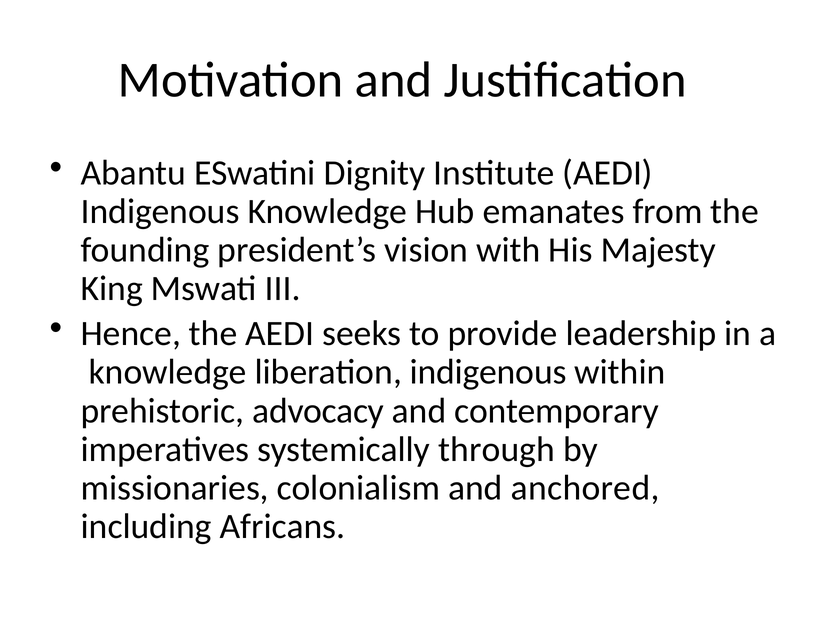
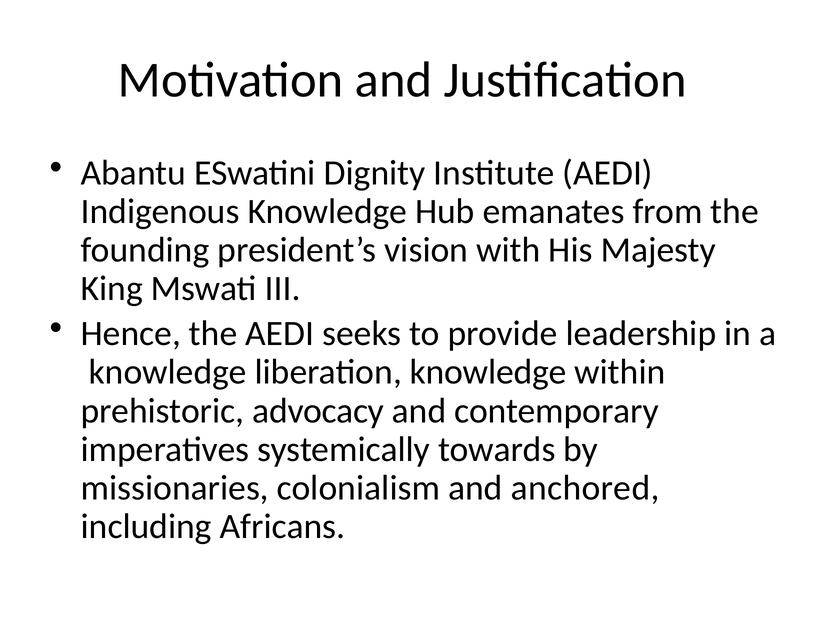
liberation indigenous: indigenous -> knowledge (488, 372)
through: through -> towards (497, 449)
